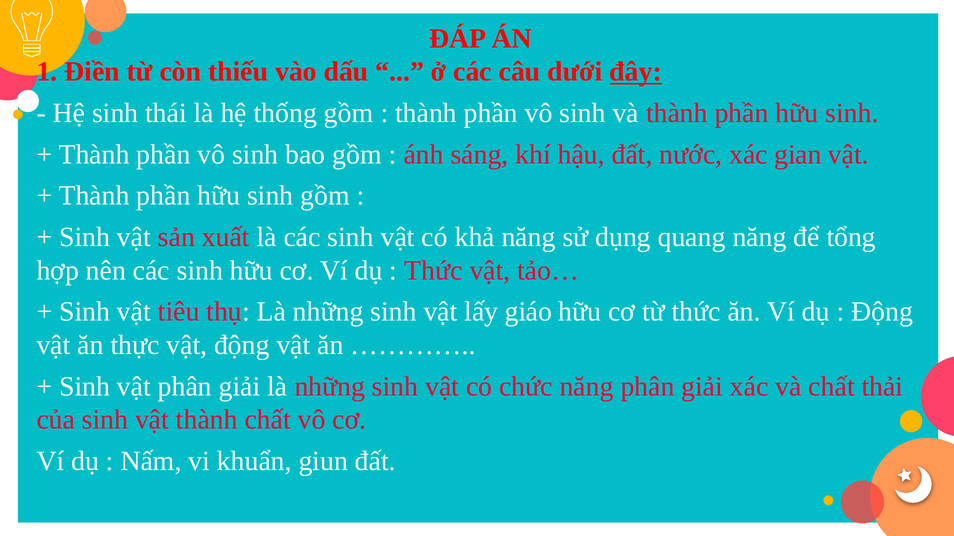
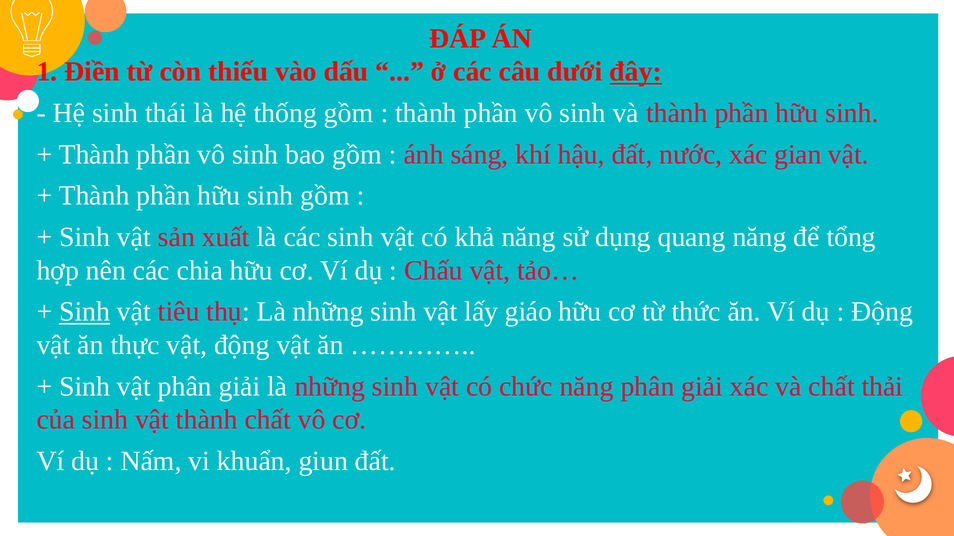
nên các sinh: sinh -> chia (200, 271)
Thức: Thức -> Chấu (434, 271)
Sinh underline: none -> present (85, 312)
